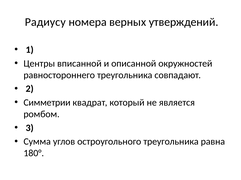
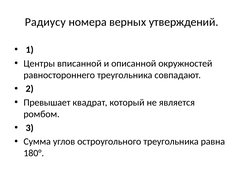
Симметрии: Симметрии -> Превышает (47, 103)
